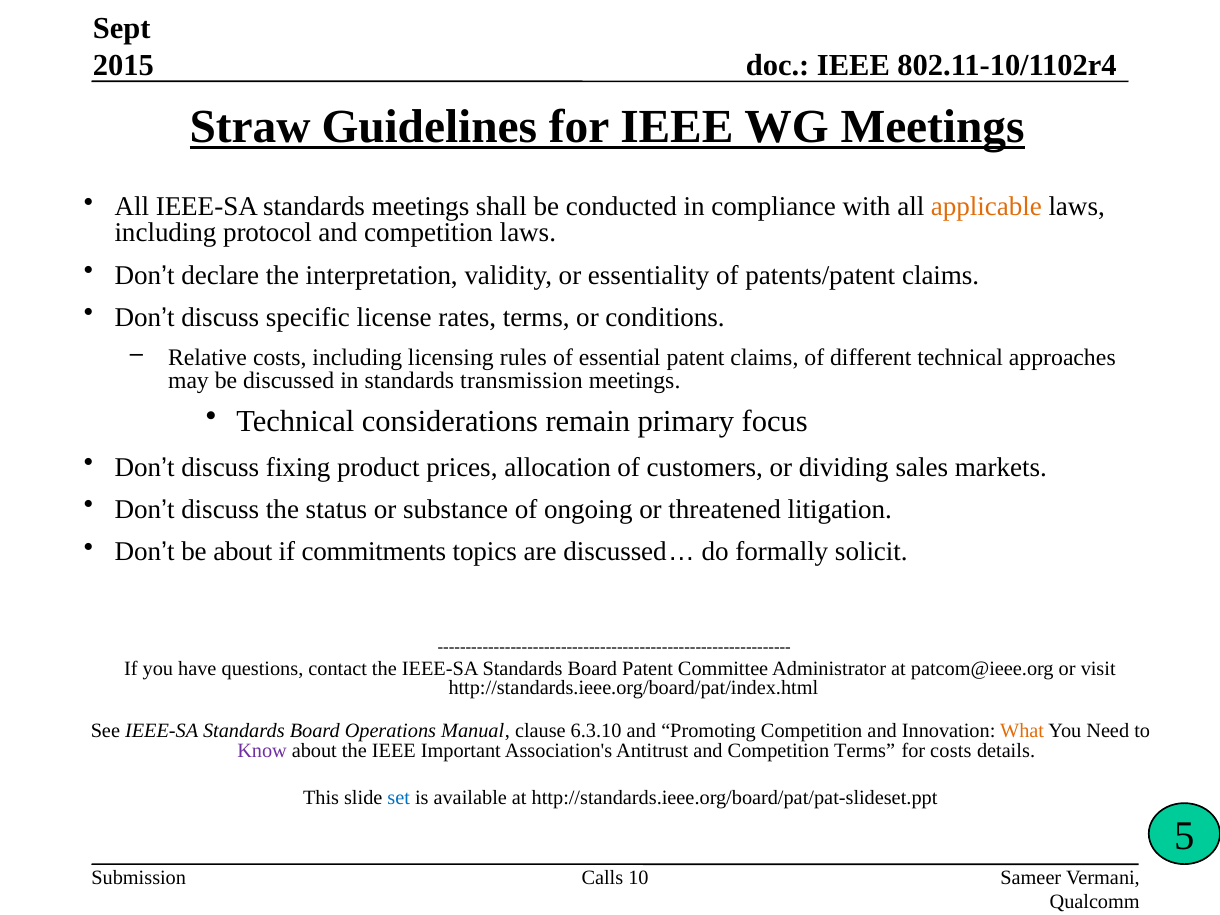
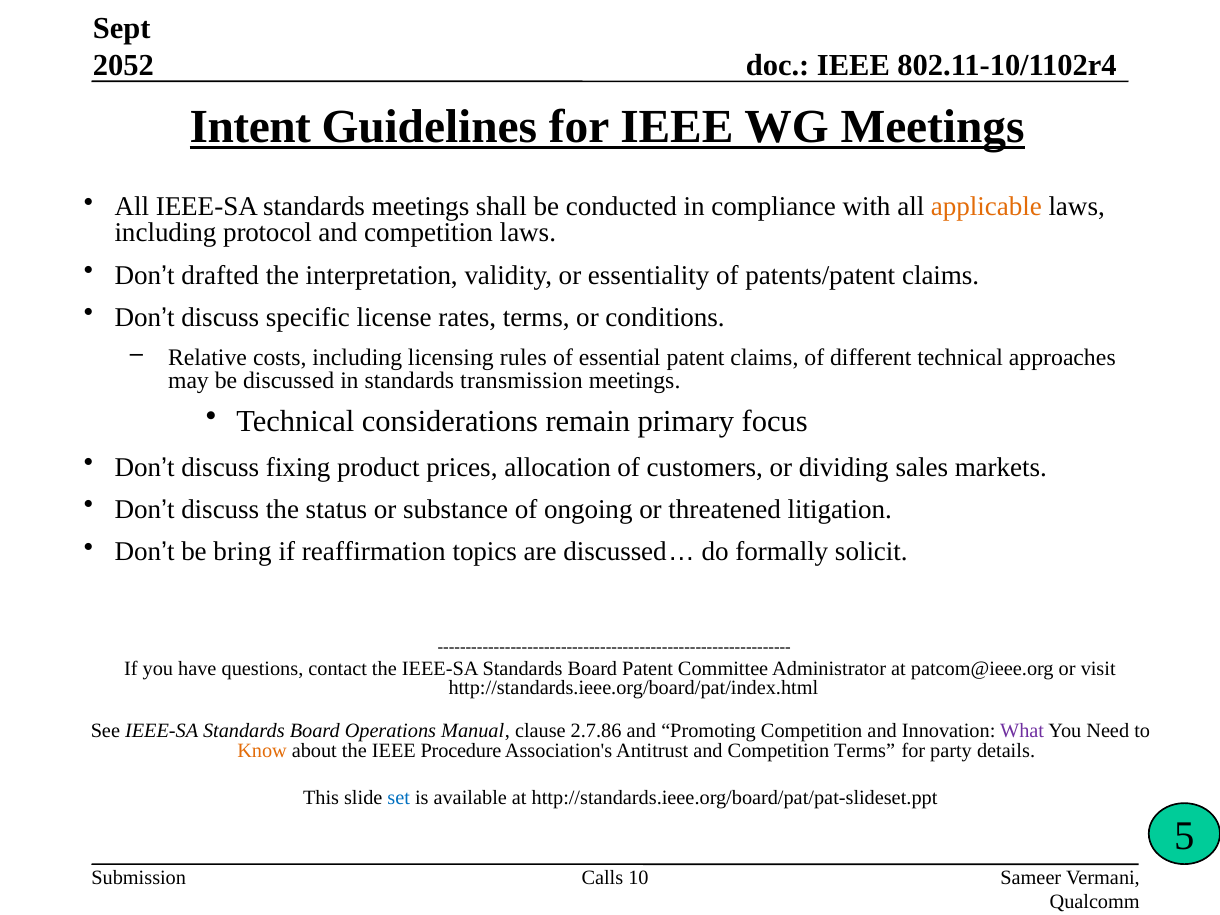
2015: 2015 -> 2052 (123, 65)
Straw: Straw -> Intent (250, 127)
declare: declare -> drafted (220, 275)
be about: about -> bring (243, 552)
commitments: commitments -> reaffirmation (374, 552)
6.3.10: 6.3.10 -> 2.7.86 (596, 731)
What colour: orange -> purple (1022, 731)
Know colour: purple -> orange (262, 751)
Important: Important -> Procedure (461, 751)
for costs: costs -> party (951, 751)
